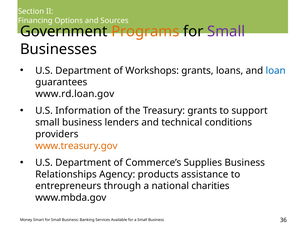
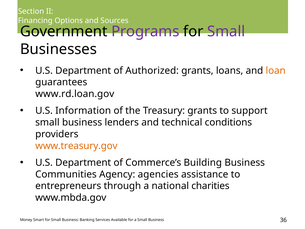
Programs colour: orange -> purple (145, 31)
Workshops: Workshops -> Authorized (152, 70)
loan colour: blue -> orange (276, 70)
Supplies: Supplies -> Building (203, 162)
Relationships: Relationships -> Communities (66, 174)
products: products -> agencies (158, 174)
